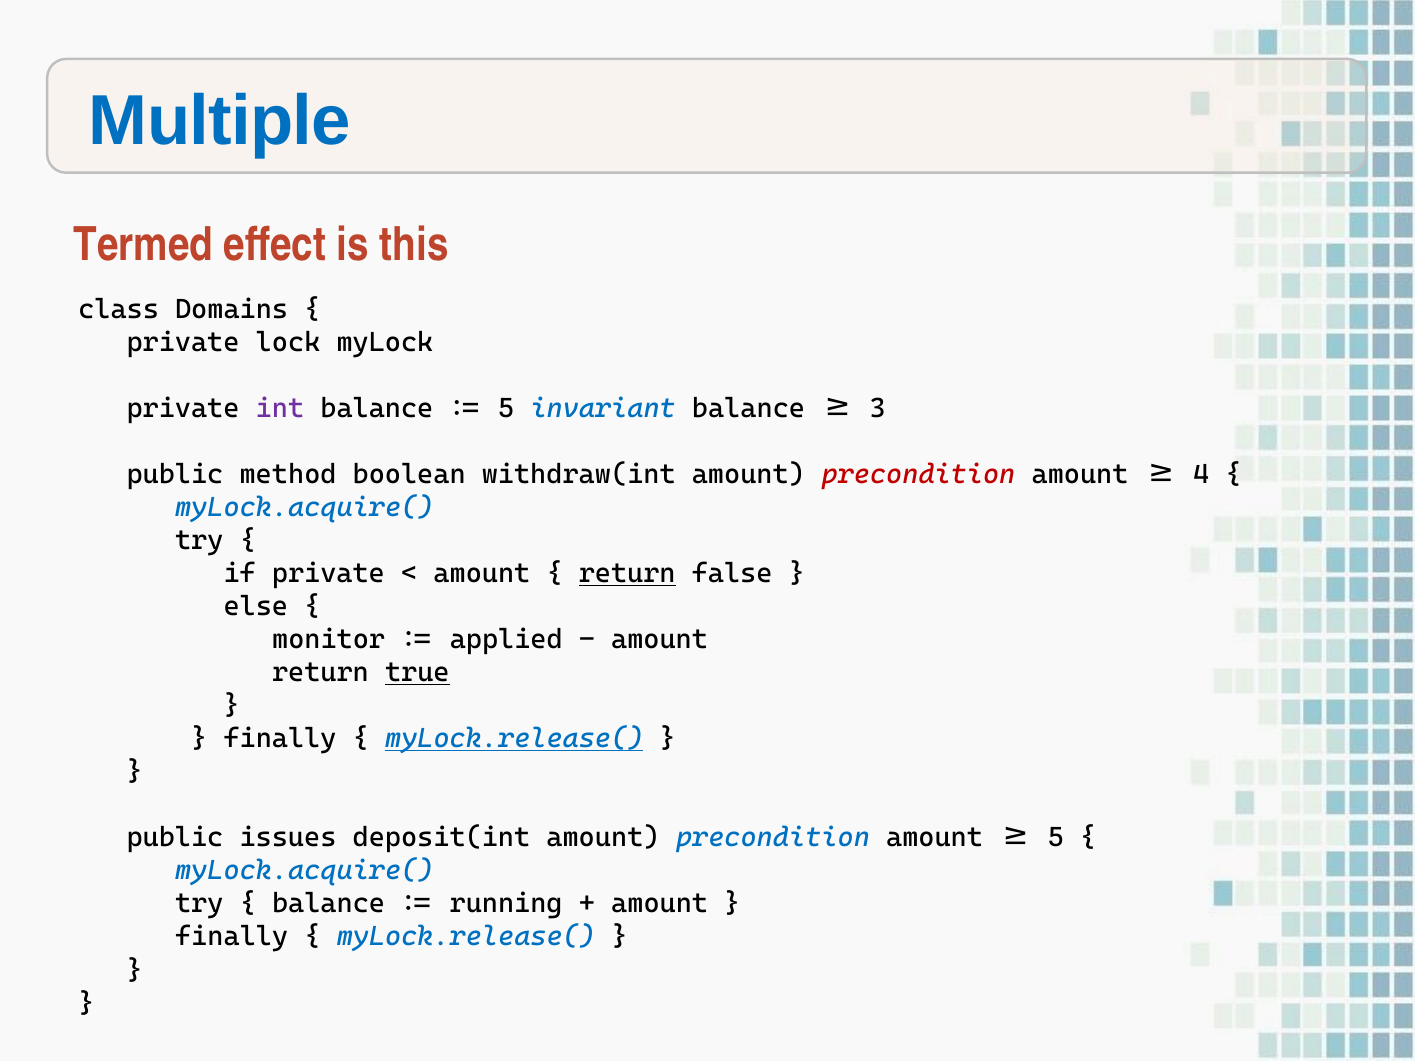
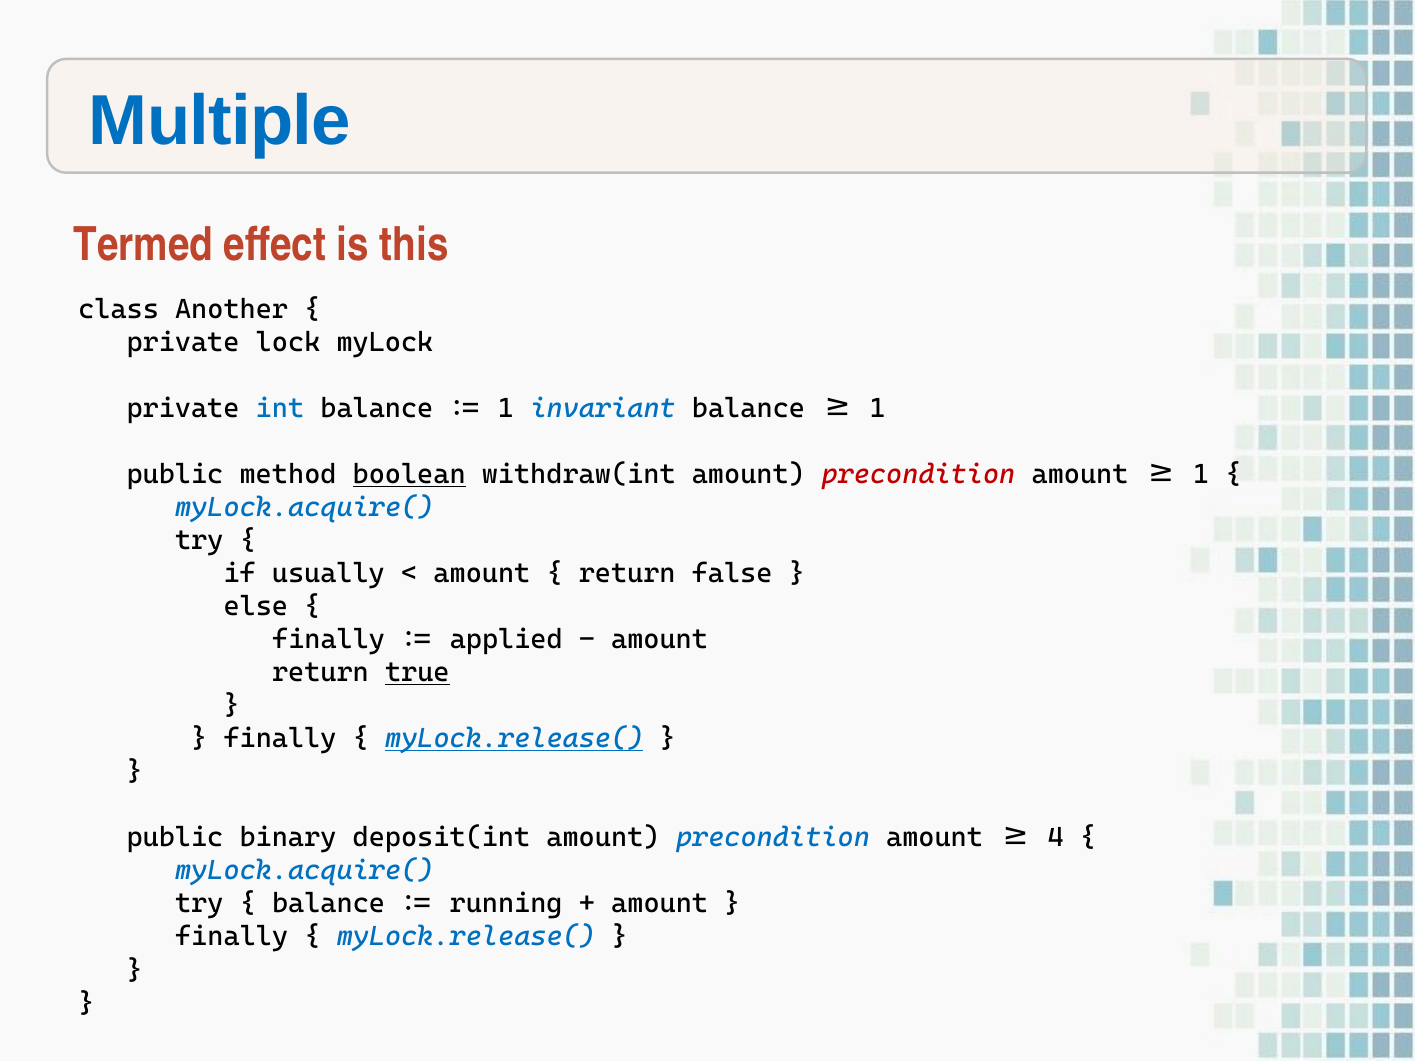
Domains: Domains -> Another (232, 309)
int colour: purple -> blue (280, 409)
5: 5 -> 1 (506, 409)
3: 3 -> 1 (878, 409)
boolean underline: none -> present (409, 475)
4: 4 -> 1 (1201, 475)
if private: private -> usually (328, 574)
return underline: present -> none (627, 574)
monitor: monitor -> finally (329, 640)
issues: issues -> binary (288, 838)
5: 5 -> 4 (1056, 838)
